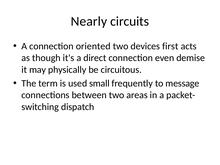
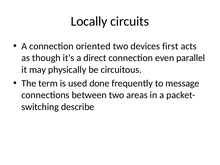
Nearly: Nearly -> Locally (89, 21)
demise: demise -> parallel (191, 58)
small: small -> done (99, 83)
dispatch: dispatch -> describe (78, 107)
